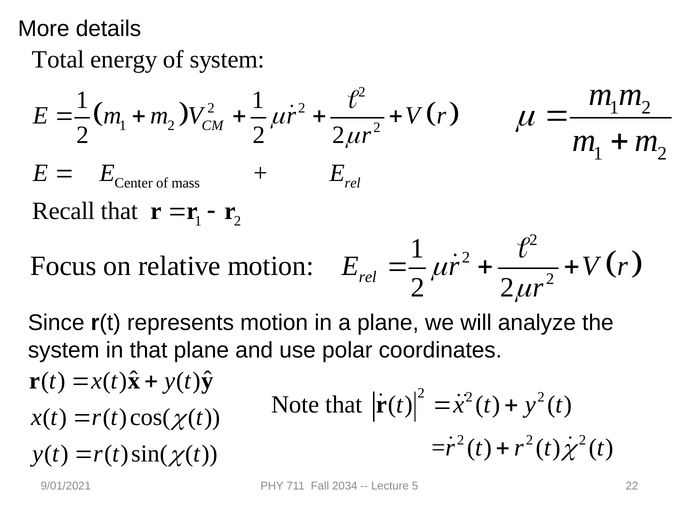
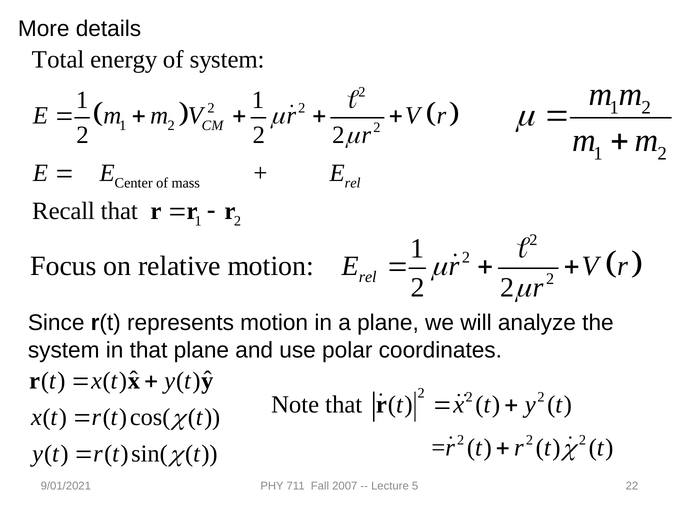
2034: 2034 -> 2007 (345, 486)
